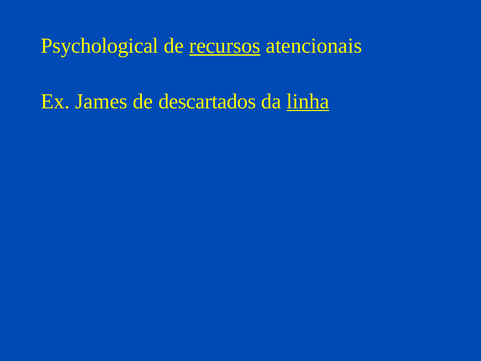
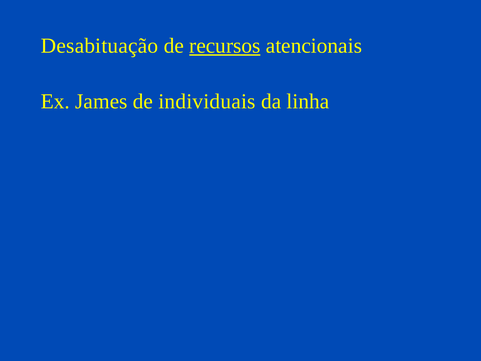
Psychological: Psychological -> Desabituação (100, 46)
descartados: descartados -> individuais (207, 101)
linha underline: present -> none (308, 101)
